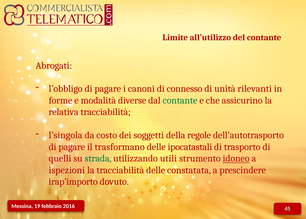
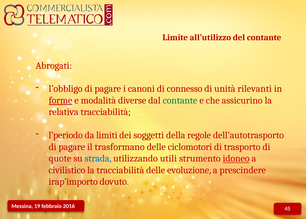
forme underline: none -> present (60, 100)
l’singola: l’singola -> l’periodo (66, 135)
costo: costo -> limiti (107, 135)
ipocatastali: ipocatastali -> ciclomotori (190, 147)
quelli: quelli -> quote (60, 159)
strada colour: green -> blue (98, 159)
ispezioni: ispezioni -> civilistico (67, 170)
constatata: constatata -> evoluzione (189, 170)
